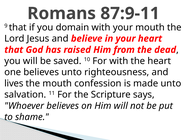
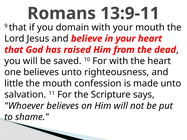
87:9-11: 87:9-11 -> 13:9-11 (130, 13)
lives: lives -> little (14, 84)
